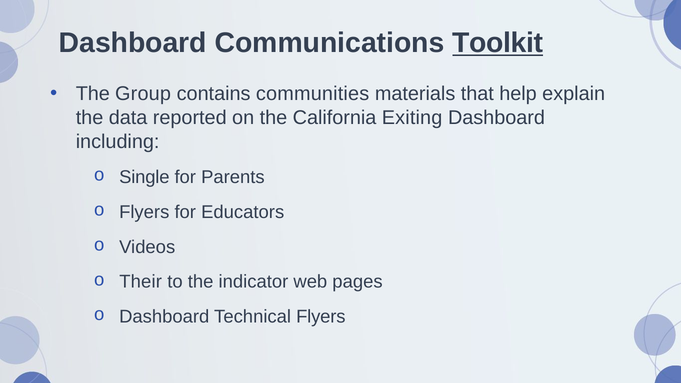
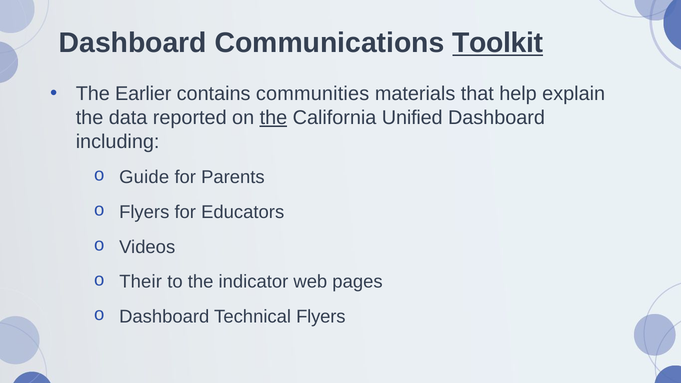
Group: Group -> Earlier (143, 94)
the underline: none -> present (273, 118)
Exiting: Exiting -> Unified (412, 118)
Single: Single -> Guide (144, 177)
